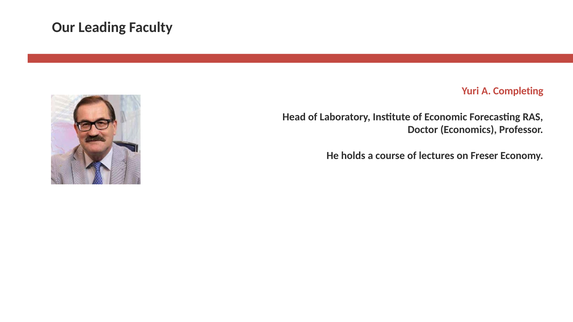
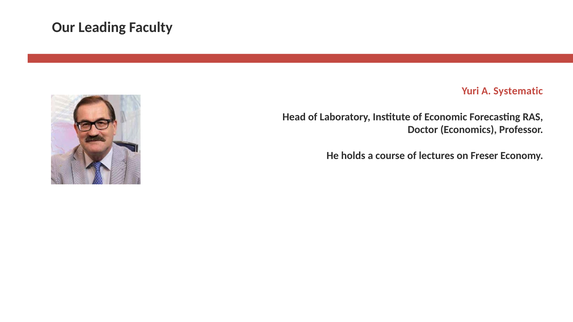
Completing: Completing -> Systematic (518, 91)
